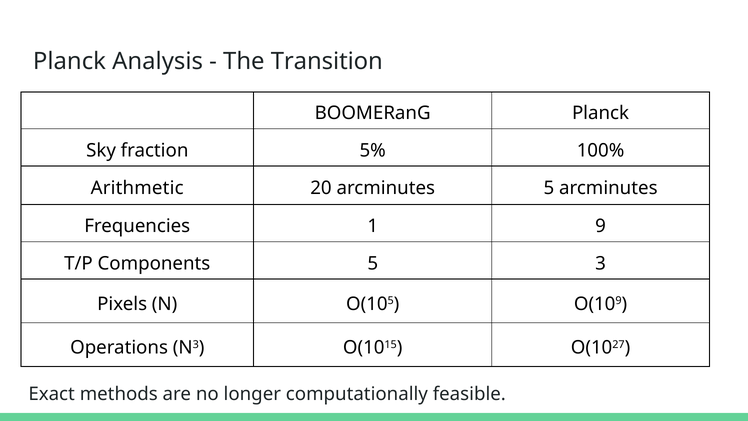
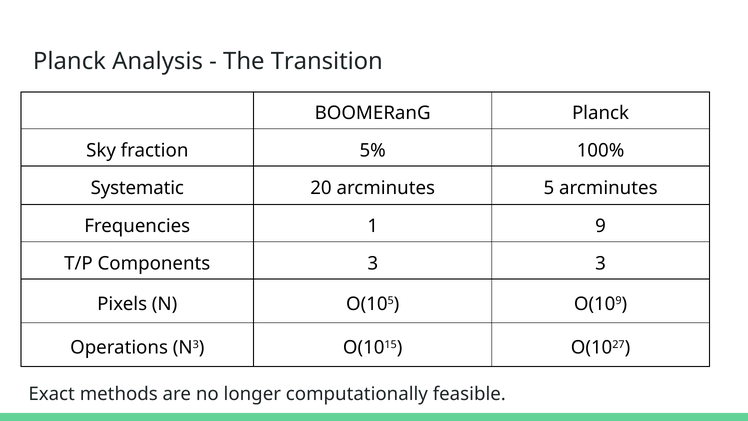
Arithmetic: Arithmetic -> Systematic (137, 188)
Components 5: 5 -> 3 (373, 263)
